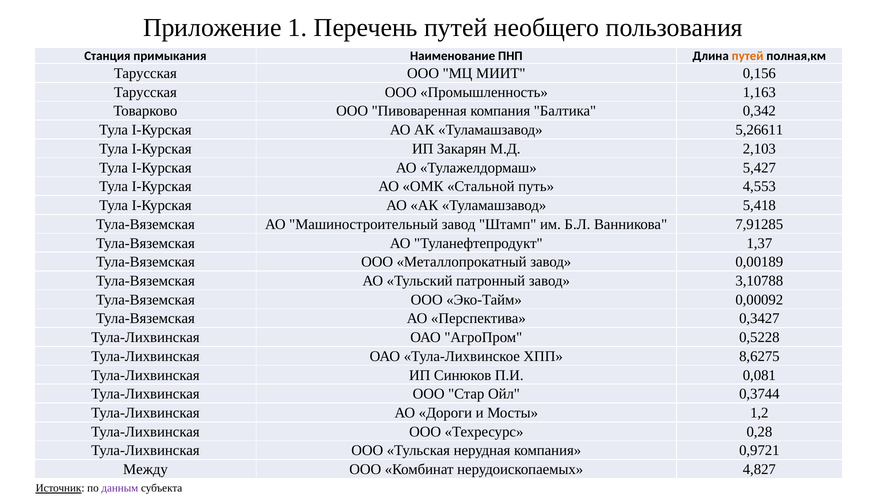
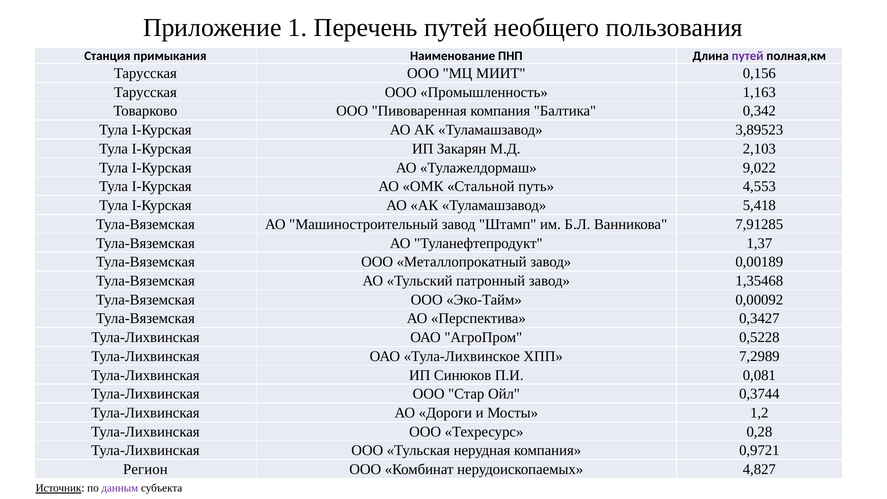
путей colour: orange -> purple (748, 56)
5,26611: 5,26611 -> 3,89523 (759, 130)
5,427: 5,427 -> 9,022 (759, 168)
3,10788: 3,10788 -> 1,35468 (759, 281)
8,6275: 8,6275 -> 7,2989 (759, 356)
Между: Между -> Регион (145, 469)
